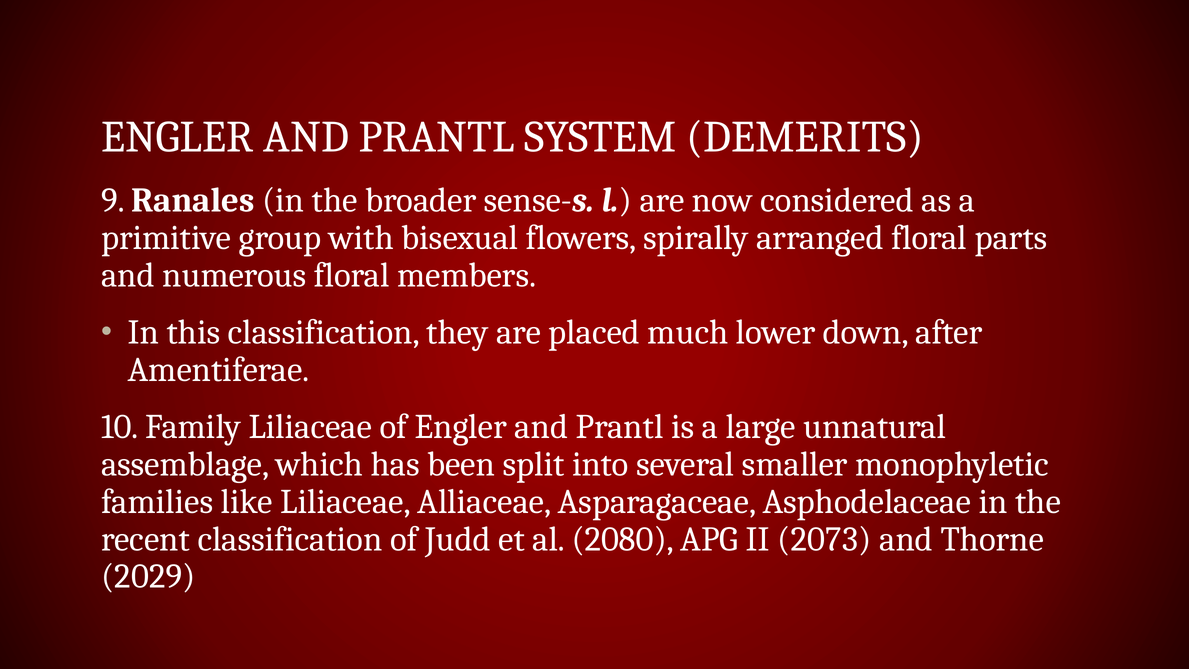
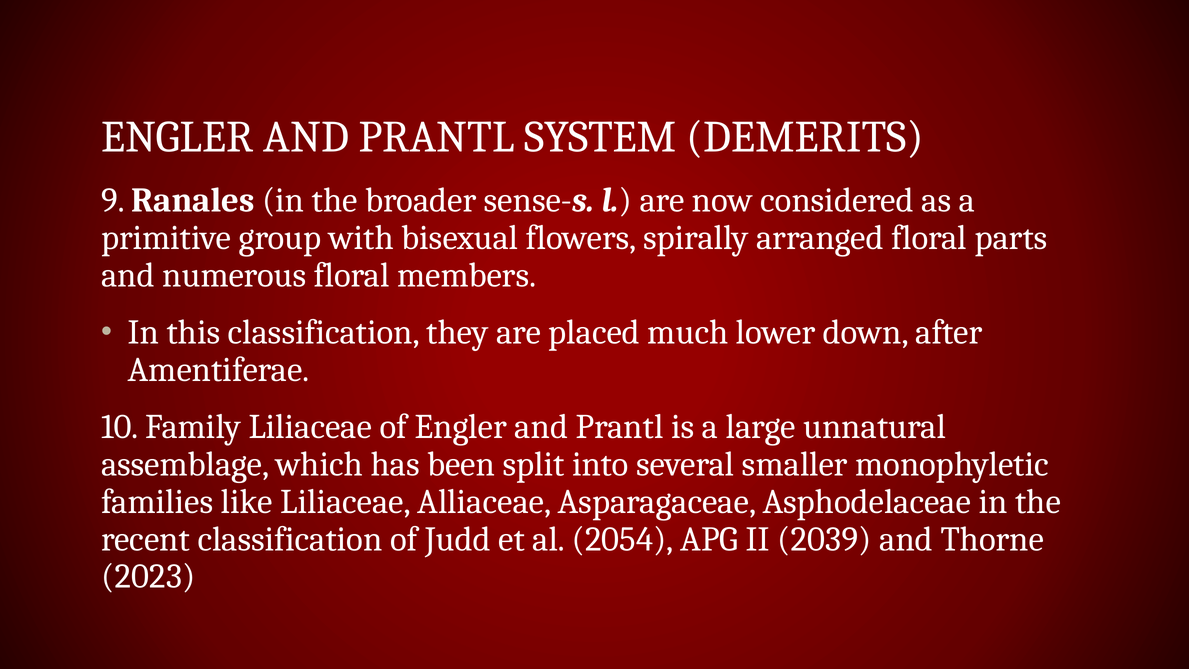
2080: 2080 -> 2054 (623, 539)
2073: 2073 -> 2039 (824, 539)
2029: 2029 -> 2023 (148, 576)
